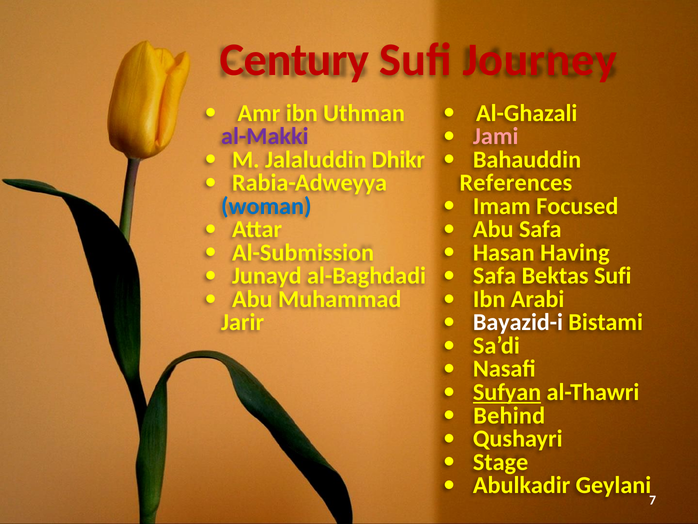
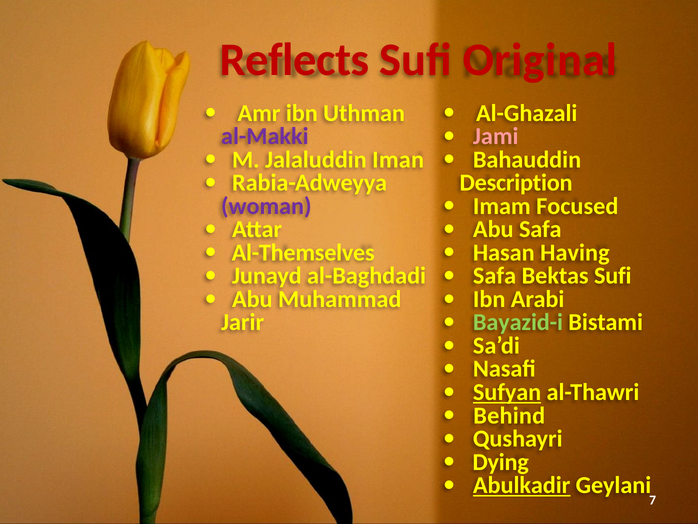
Century: Century -> Reflects (294, 60)
Journey: Journey -> Original (540, 60)
Dhikr: Dhikr -> Iman (398, 159)
References: References -> Description (516, 183)
woman colour: blue -> purple (266, 206)
Al-Submission: Al-Submission -> Al-Themselves (303, 252)
Bayazid-i colour: white -> light green (518, 322)
Stage: Stage -> Dying (501, 462)
Abulkadir underline: none -> present (522, 485)
